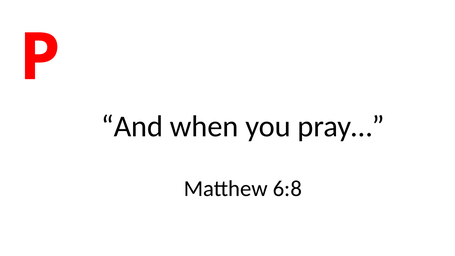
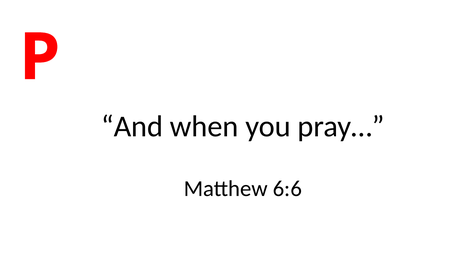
6:8: 6:8 -> 6:6 (287, 188)
